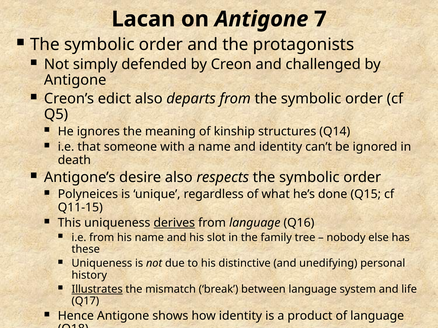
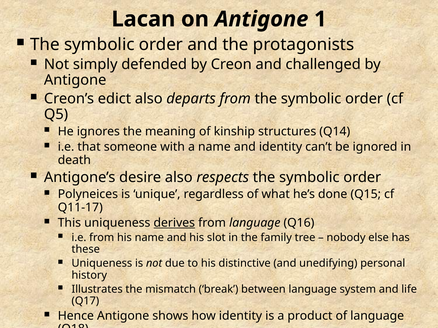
7: 7 -> 1 (320, 19)
Q11-15: Q11-15 -> Q11-17 (80, 208)
Illustrates underline: present -> none (97, 290)
